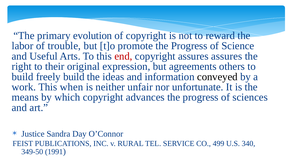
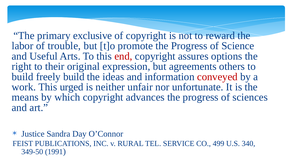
evolution: evolution -> exclusive (93, 35)
assures assures: assures -> options (227, 56)
conveyed colour: black -> red (217, 76)
when: when -> urged (72, 87)
